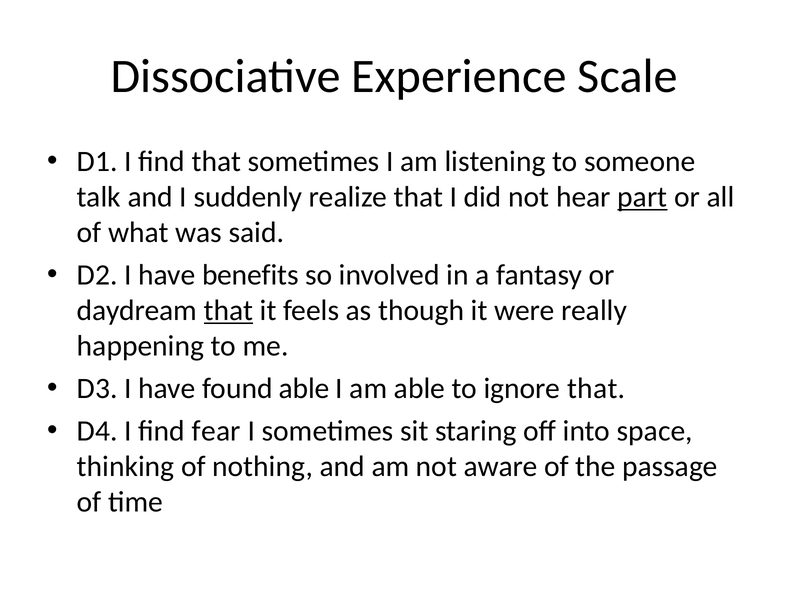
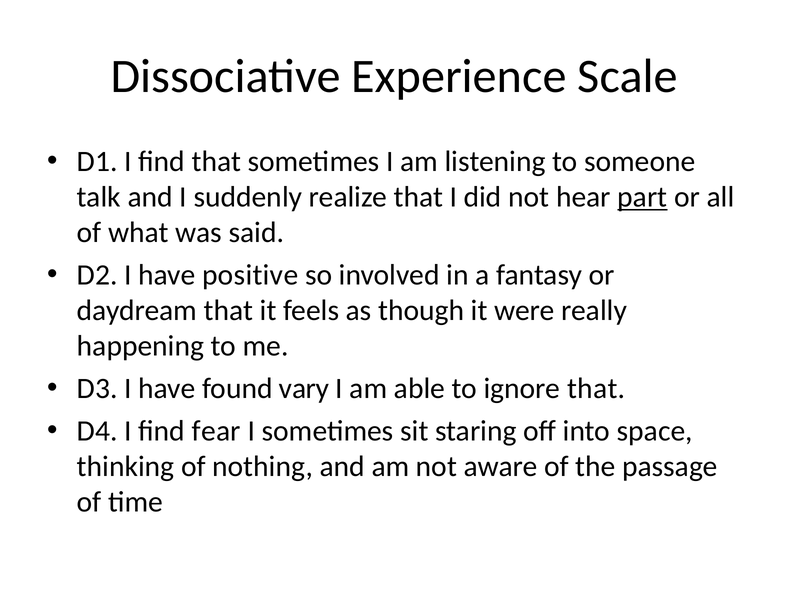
benefits: benefits -> positive (250, 275)
that underline: present -> none (228, 311)
found able: able -> vary (304, 389)
